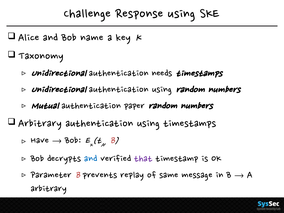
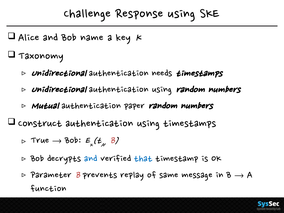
Arbitrary: Arbitrary -> Construct (40, 124)
Have: Have -> True (40, 141)
that colour: purple -> blue (143, 159)
arbitrary: arbitrary -> function (49, 189)
